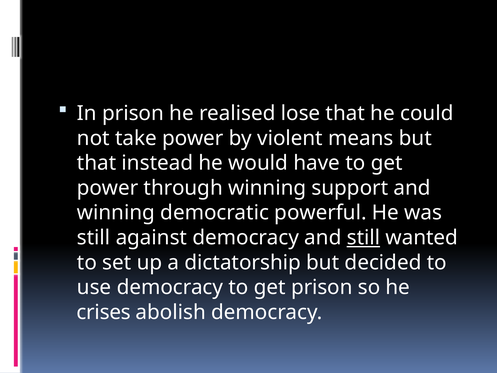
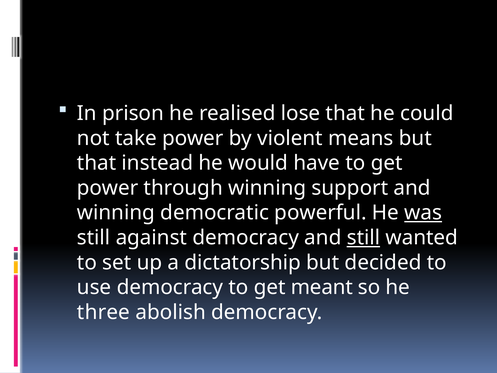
was underline: none -> present (423, 213)
get prison: prison -> meant (322, 287)
crises: crises -> three (103, 312)
